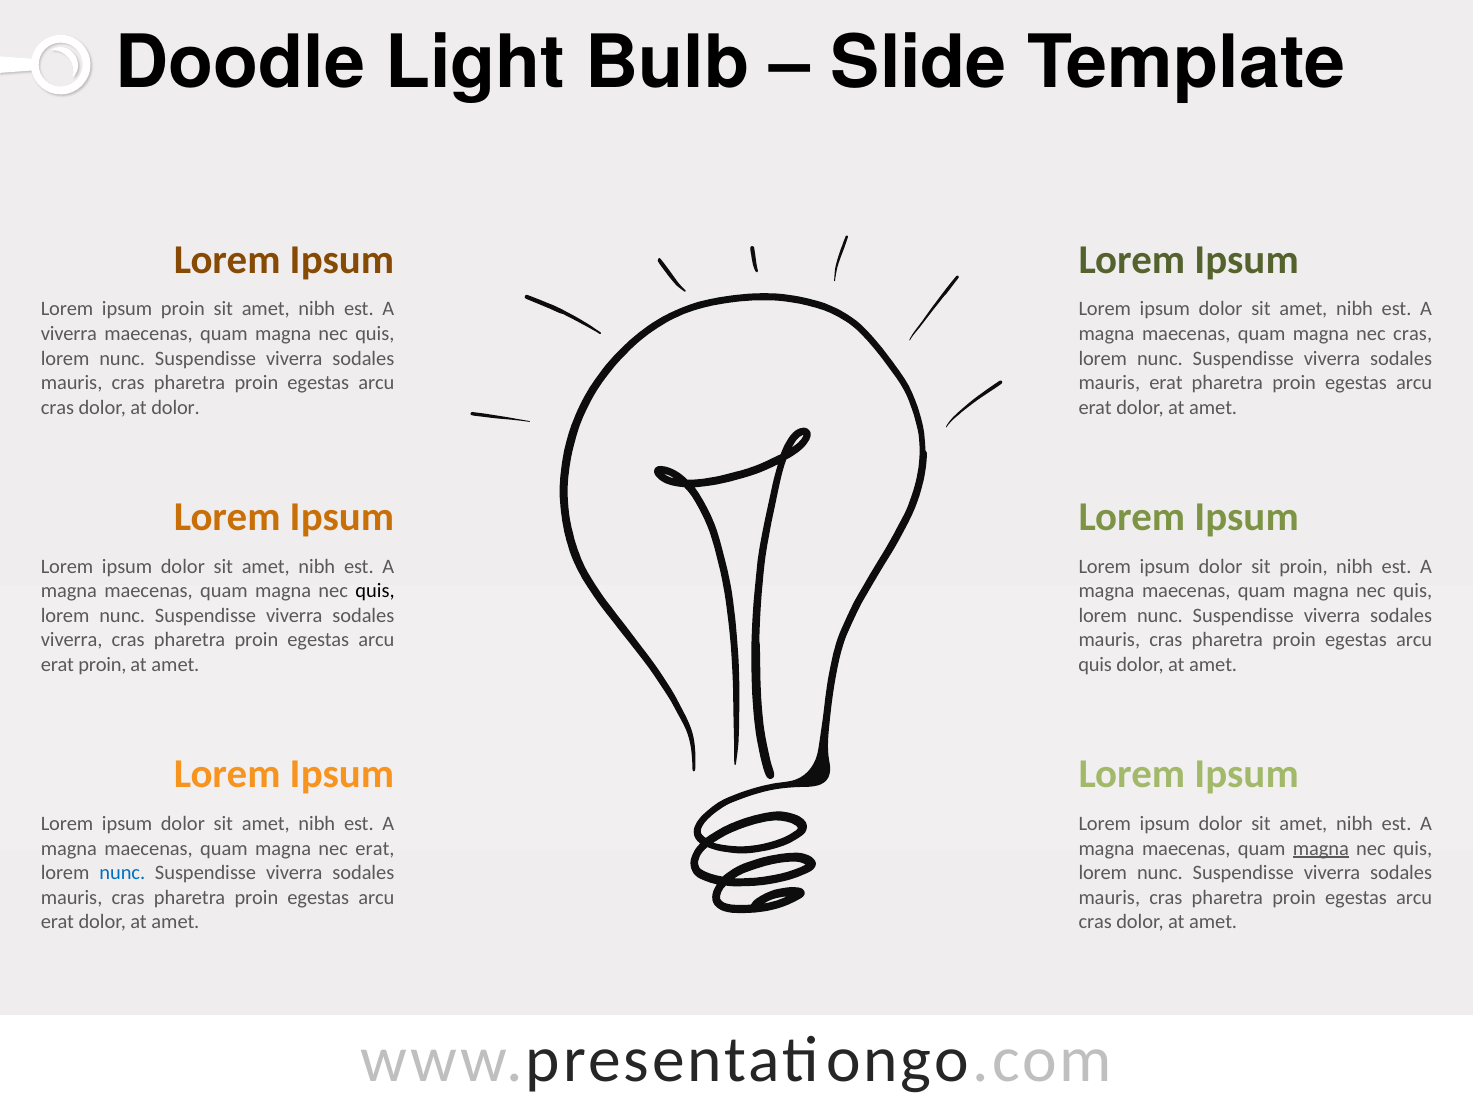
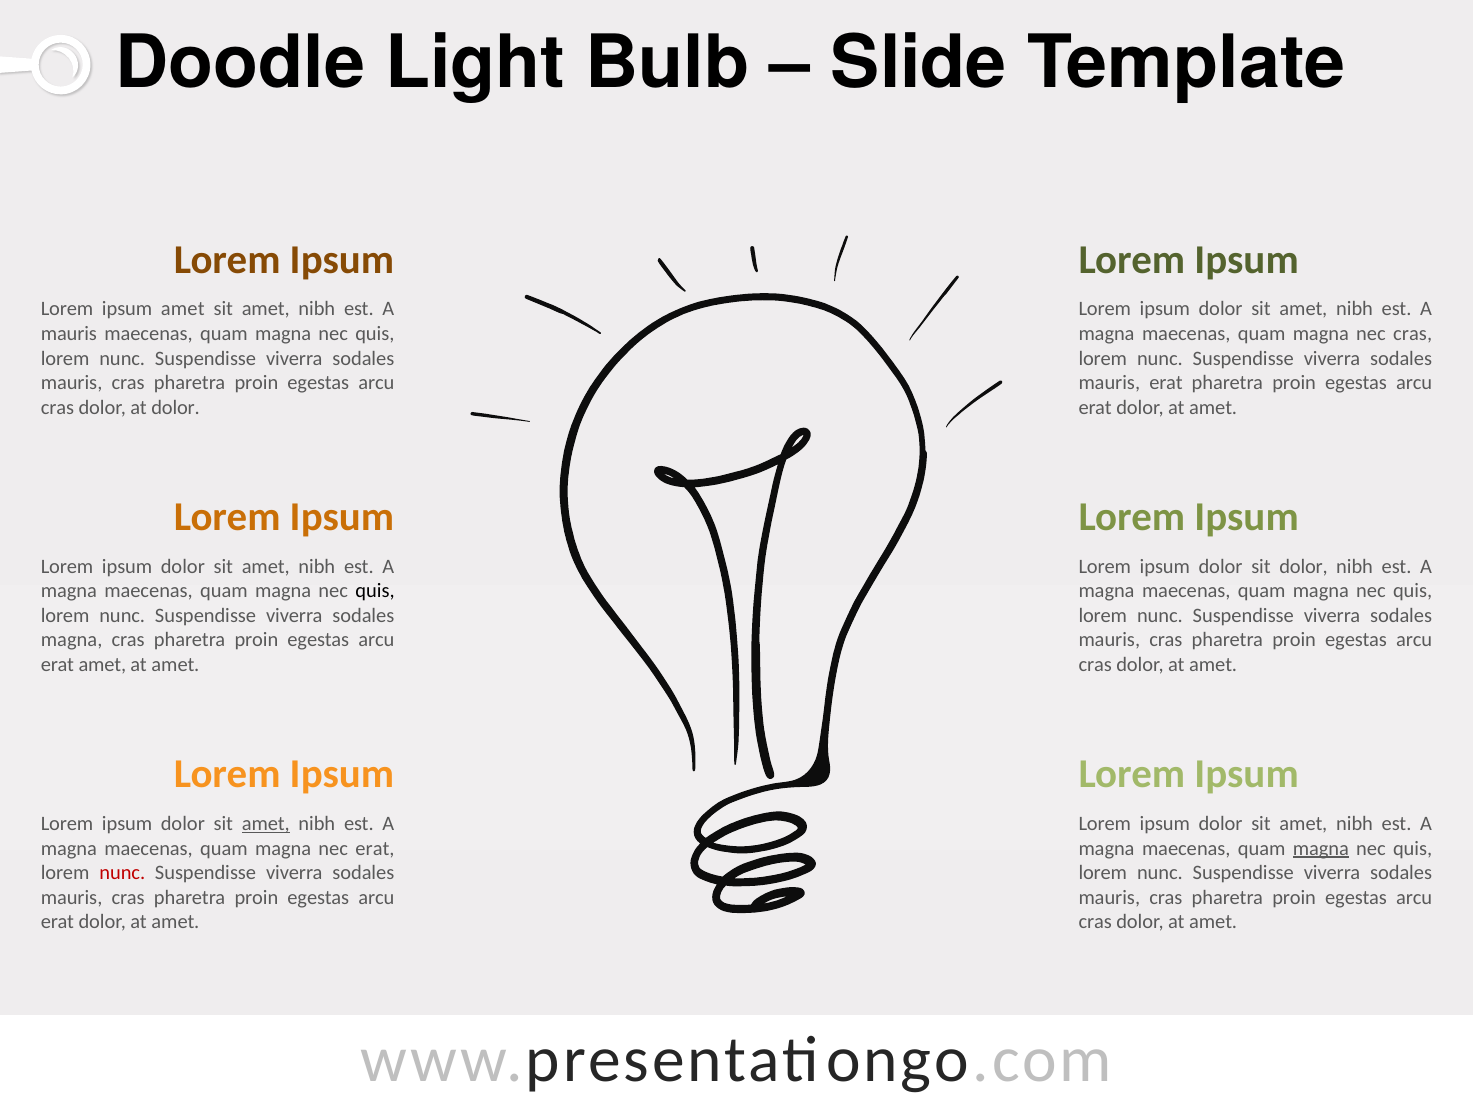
ipsum proin: proin -> amet (183, 309)
viverra: viverra -> mauris (69, 334)
sit proin: proin -> dolor (1304, 567)
viverra: viverra -> magna (72, 641)
erat proin: proin -> amet (102, 665)
quis: quis -> cras (1095, 665)
amet underline: none -> present (266, 824)
nunc colour: blue -> red (122, 873)
